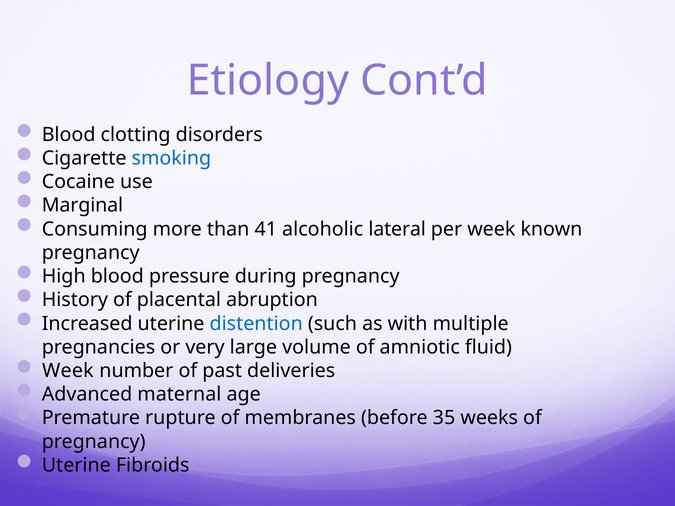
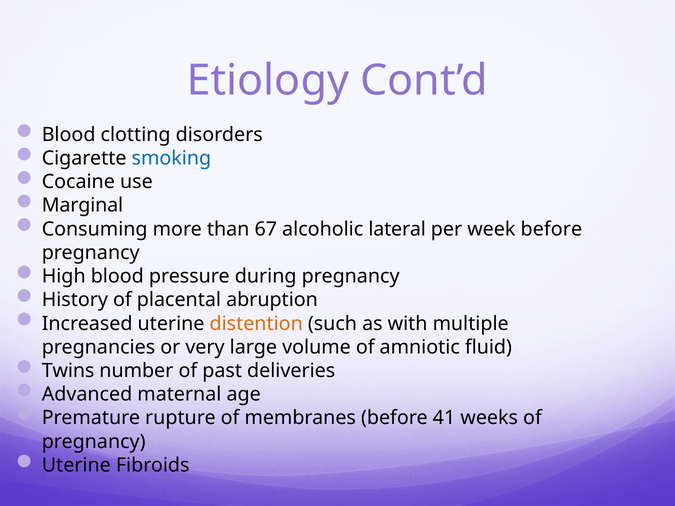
41: 41 -> 67 (266, 229)
week known: known -> before (551, 229)
distention colour: blue -> orange (256, 324)
Week: Week -> Twins (68, 371)
35: 35 -> 41 (444, 418)
